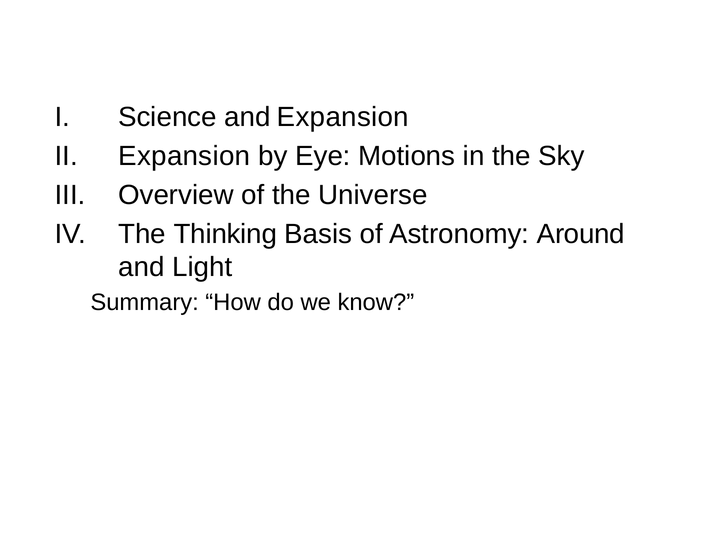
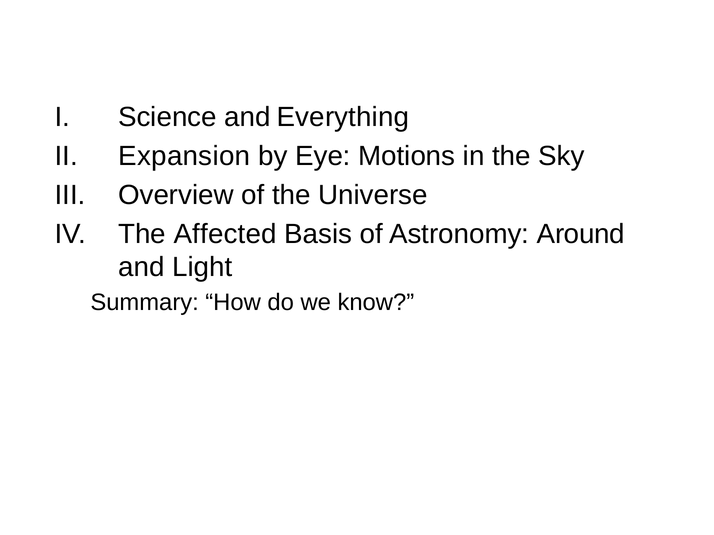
and Expansion: Expansion -> Everything (343, 117)
Thinking: Thinking -> Affected (225, 234)
